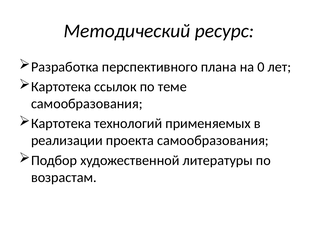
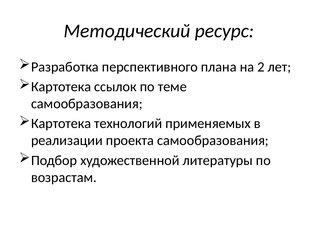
0: 0 -> 2 (261, 67)
